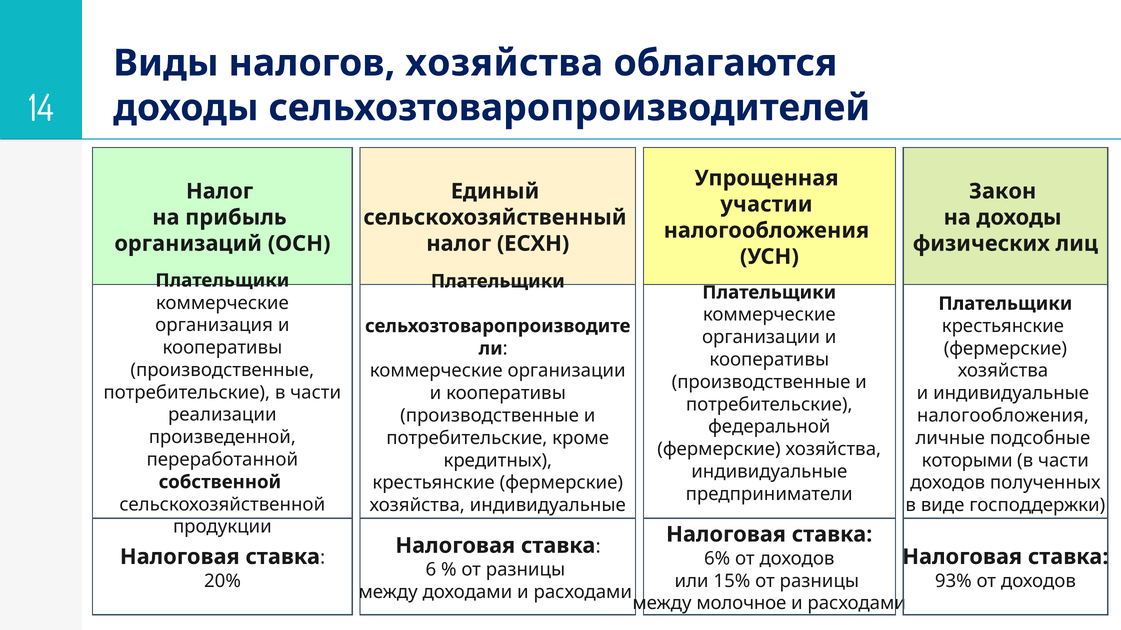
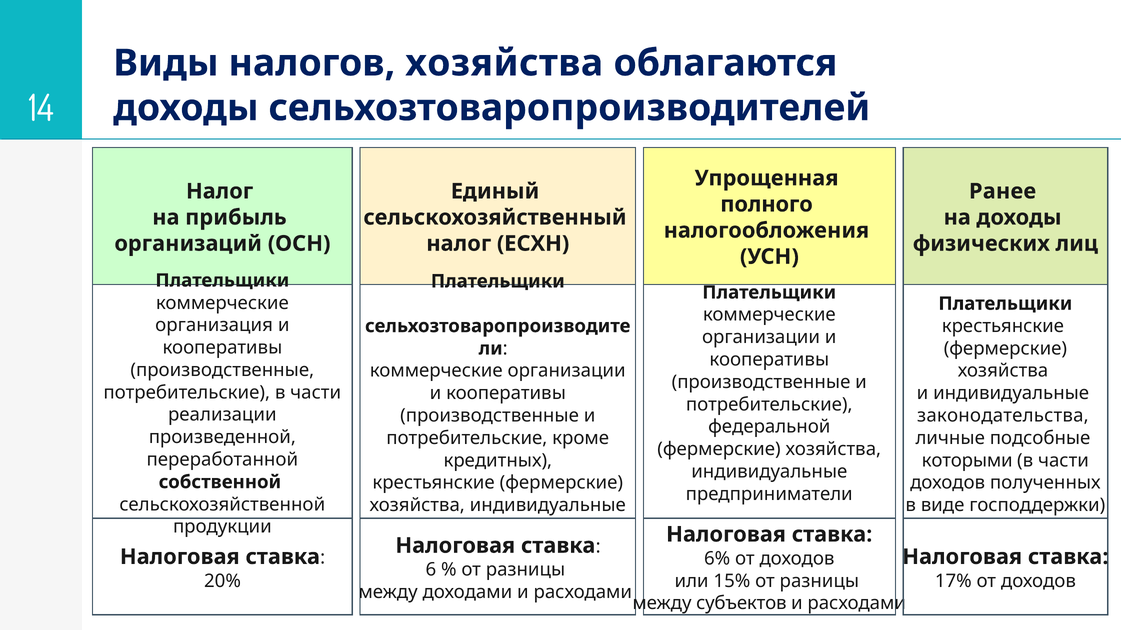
Закон: Закон -> Ранее (1003, 191)
участии: участии -> полного (767, 205)
налогообложения: налогообложения -> законодательства (1003, 416)
93%: 93% -> 17% (953, 581)
молочное: молочное -> субъектов (741, 604)
